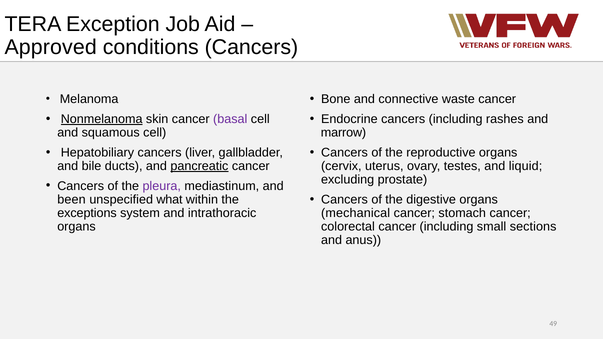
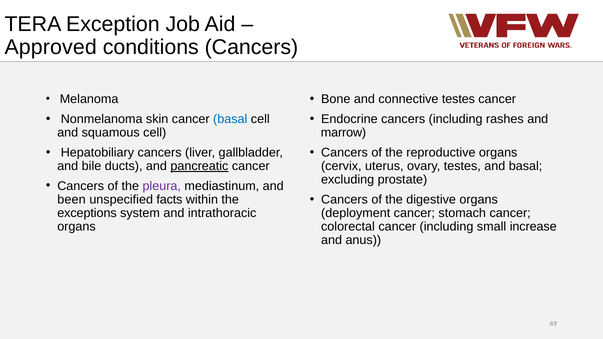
connective waste: waste -> testes (458, 99)
Nonmelanoma underline: present -> none (102, 119)
basal colour: purple -> blue (230, 119)
and liquid: liquid -> basal (526, 166)
what: what -> facts (169, 200)
mechanical: mechanical -> deployment (356, 213)
sections: sections -> increase (533, 227)
